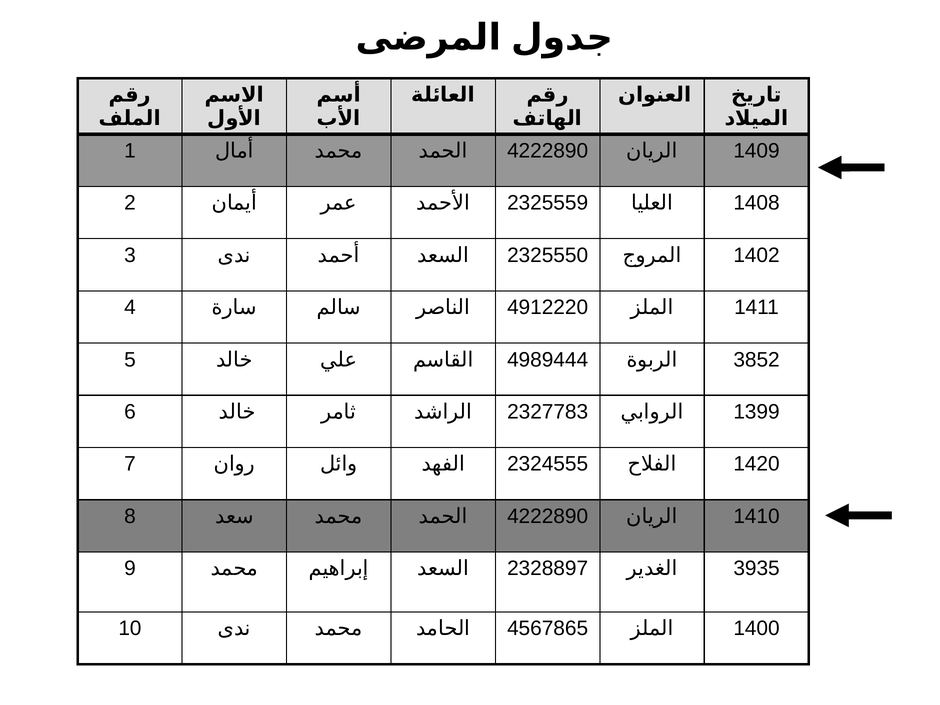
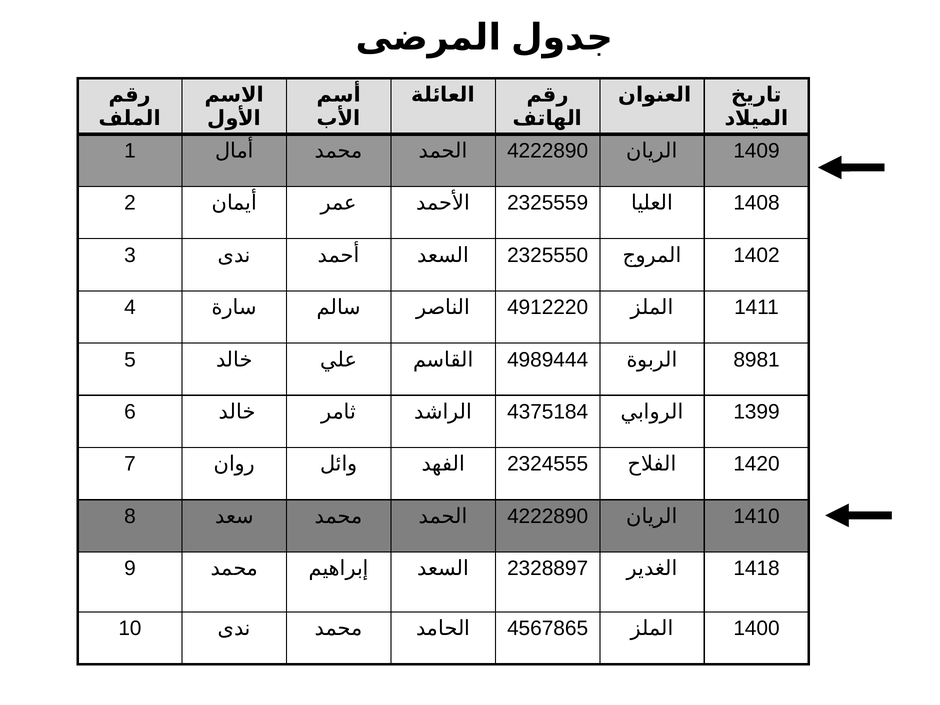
3852: 3852 -> 8981 (757, 360)
2327783: 2327783 -> 4375184 (548, 412)
3935: 3935 -> 1418 (757, 569)
